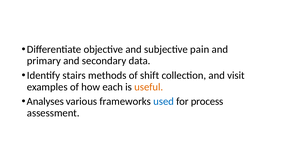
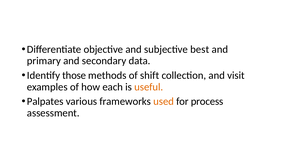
pain: pain -> best (200, 49)
stairs: stairs -> those (74, 75)
Analyses: Analyses -> Palpates (45, 101)
used colour: blue -> orange (164, 101)
